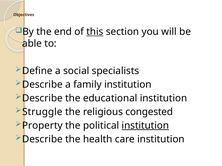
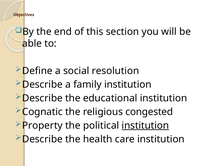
this underline: present -> none (95, 32)
specialists: specialists -> resolution (115, 71)
Struggle: Struggle -> Cognatic (42, 112)
